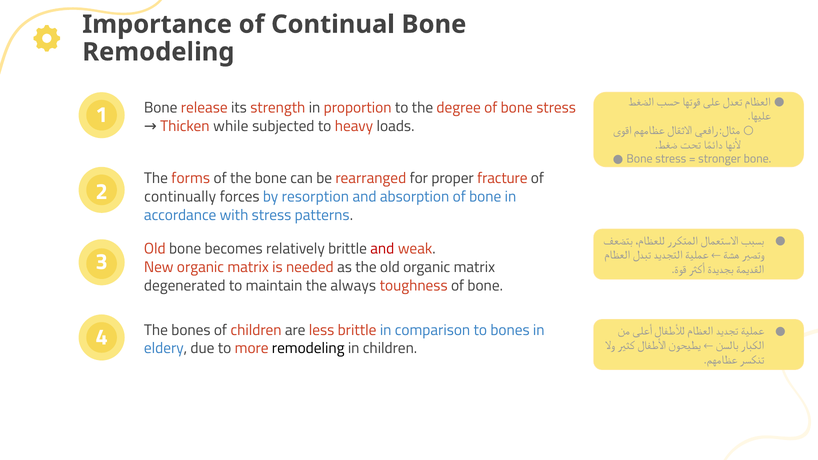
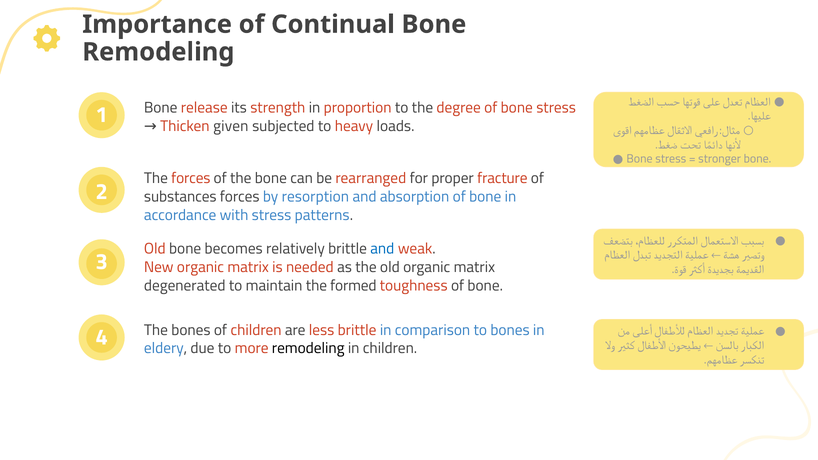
while: while -> given (231, 126)
The forms: forms -> forces (191, 178)
continually: continually -> substances (180, 197)
and colour: red -> blue (382, 249)
always: always -> formed (353, 286)
